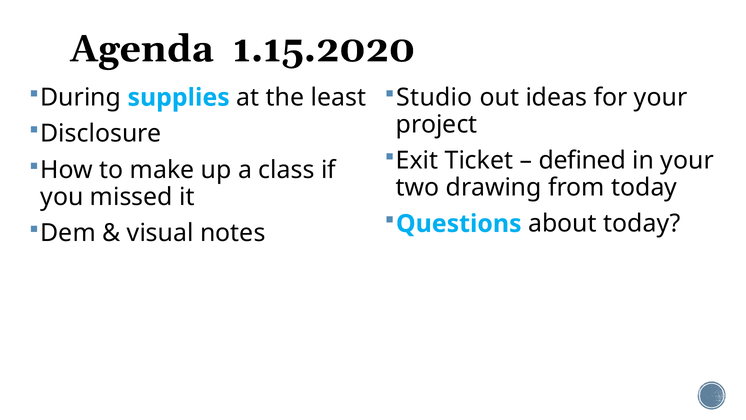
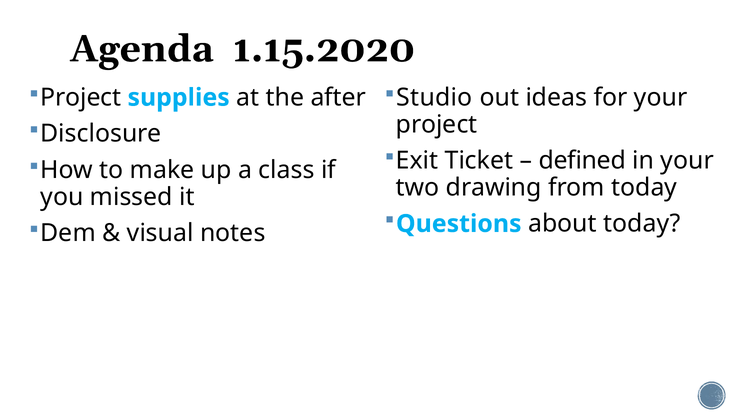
During: During -> Project (81, 97)
least: least -> after (338, 97)
